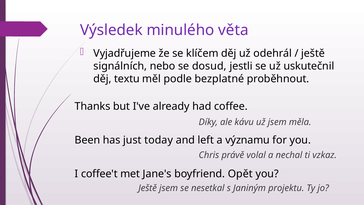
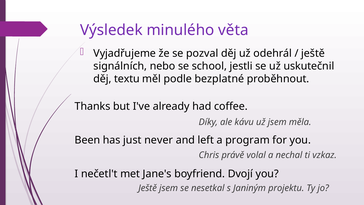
klíčem: klíčem -> pozval (202, 53)
dosud: dosud -> school (209, 66)
today: today -> never (159, 140)
významu: významu -> program (248, 140)
coffee't: coffee't -> nečetl't (99, 174)
Opět: Opět -> Dvojí (240, 174)
